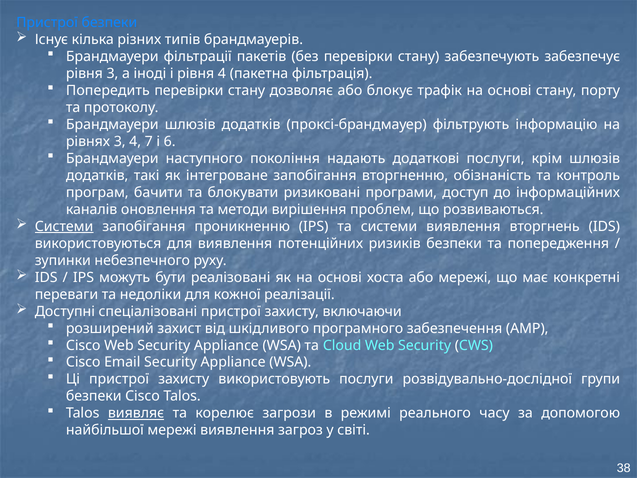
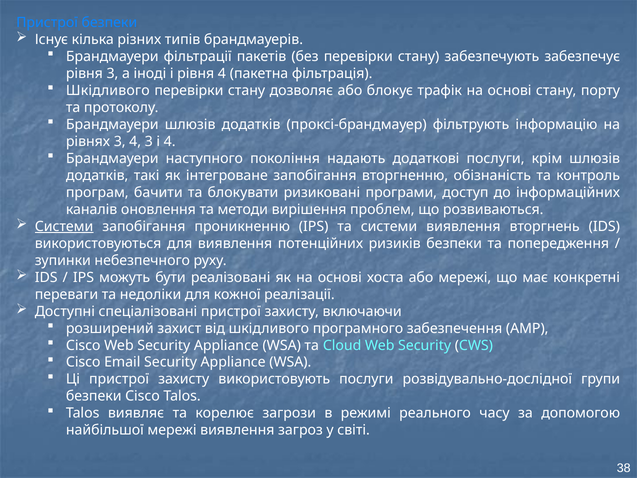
Попередить: Попередить -> Шкідливого (108, 90)
4 7: 7 -> 3 (149, 141)
і 6: 6 -> 4 (170, 141)
виявляє underline: present -> none (136, 413)
